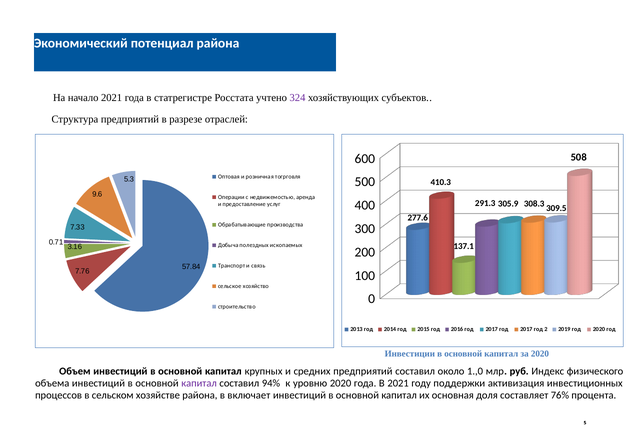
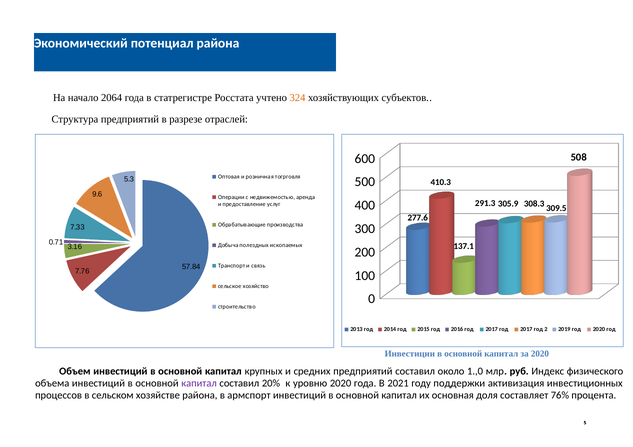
начало 2021: 2021 -> 2064 (112, 98)
324 colour: purple -> orange (297, 98)
94%: 94% -> 20% (271, 384)
включает: включает -> армспорт (249, 396)
